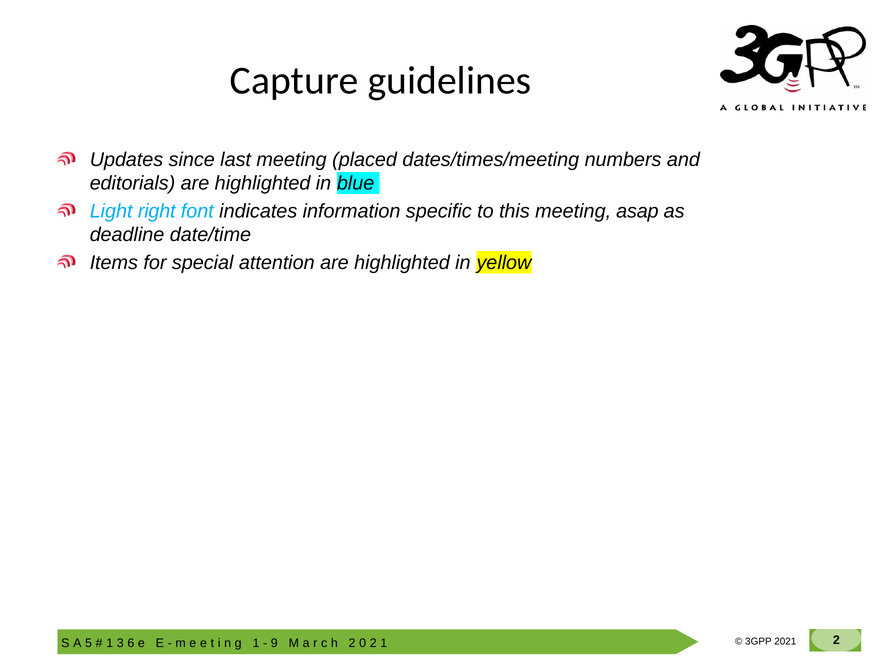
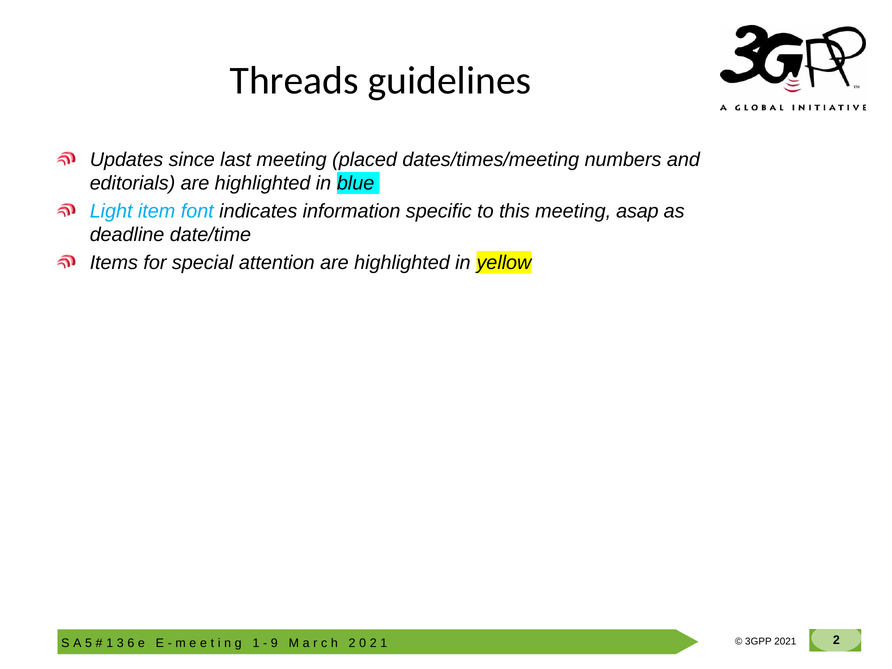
Capture: Capture -> Threads (294, 81)
right: right -> item (157, 211)
